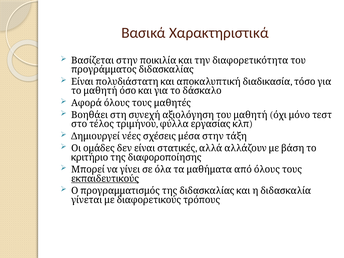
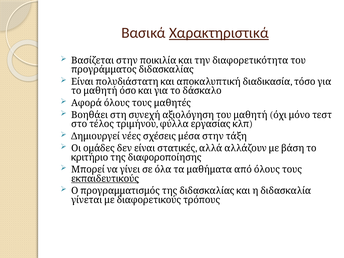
Χαρακτηριστικά underline: none -> present (219, 33)
